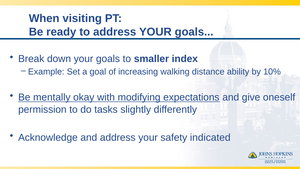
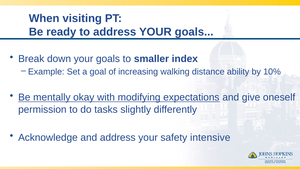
indicated: indicated -> intensive (210, 137)
